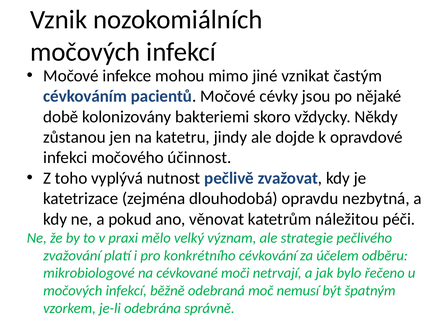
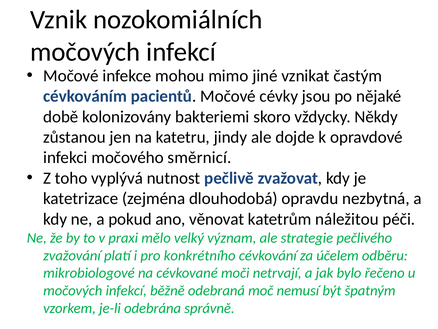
účinnost: účinnost -> směrnicí (200, 157)
